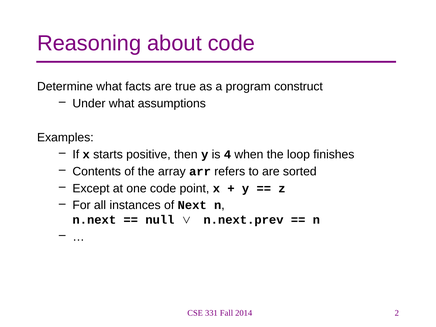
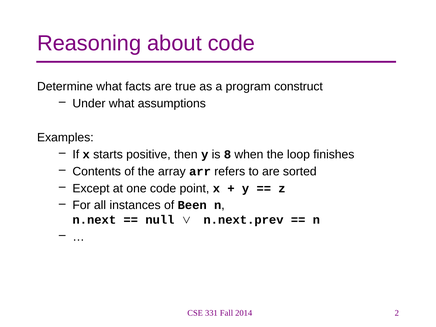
4: 4 -> 8 (227, 154)
Next: Next -> Been (192, 205)
